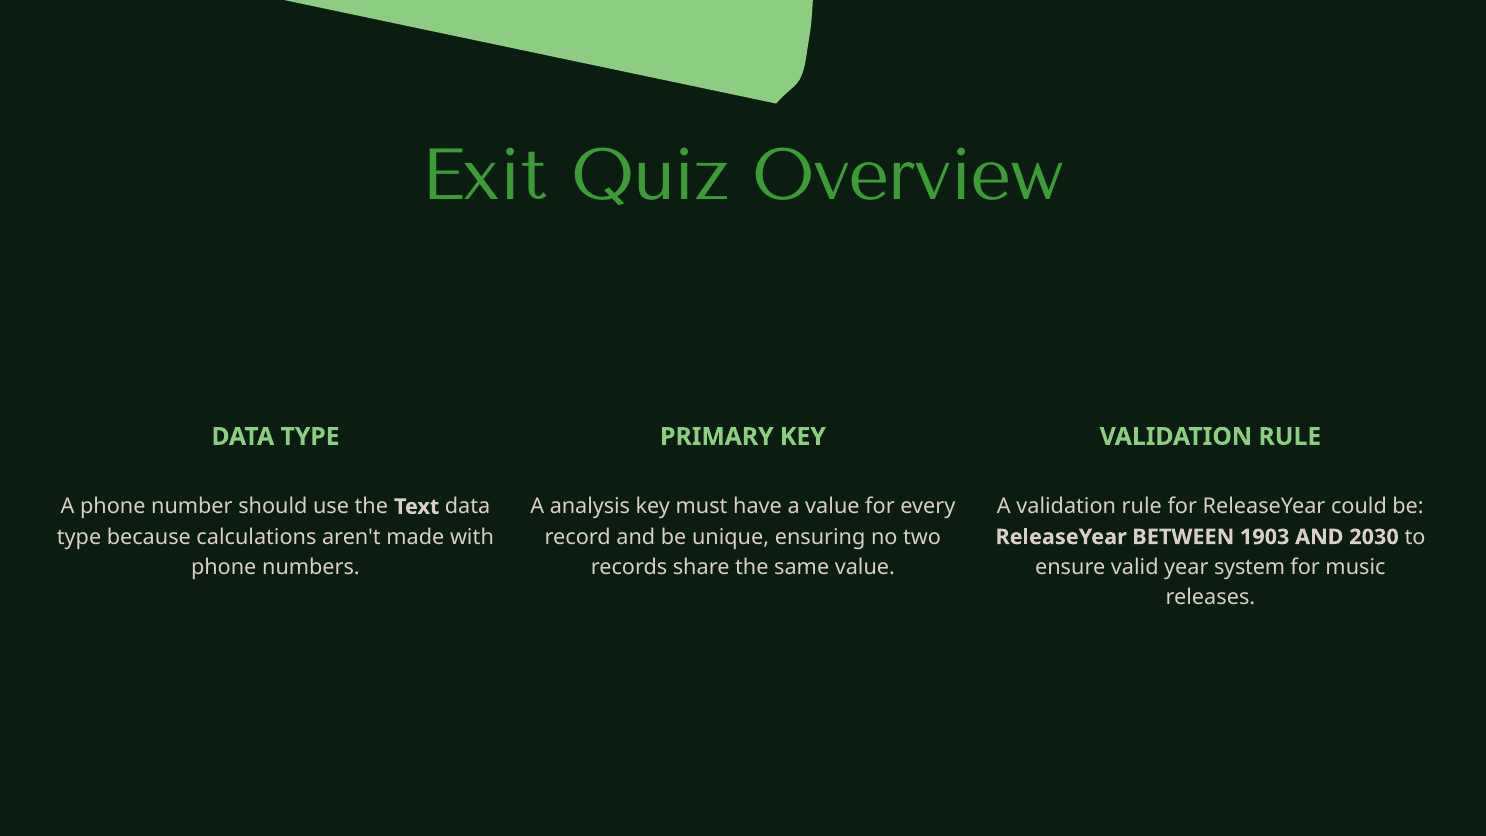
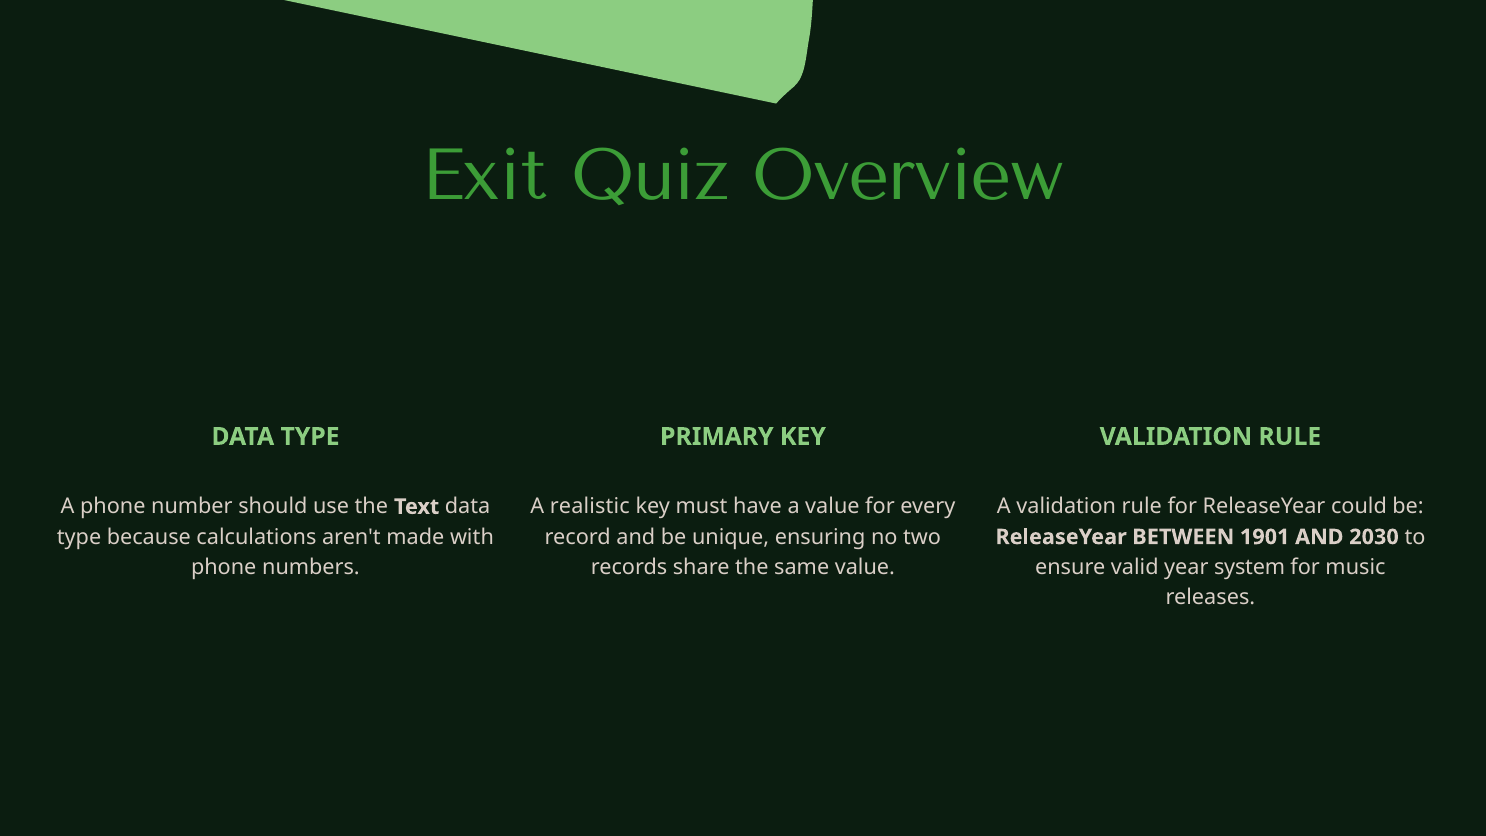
analysis: analysis -> realistic (590, 507)
1903: 1903 -> 1901 (1265, 537)
